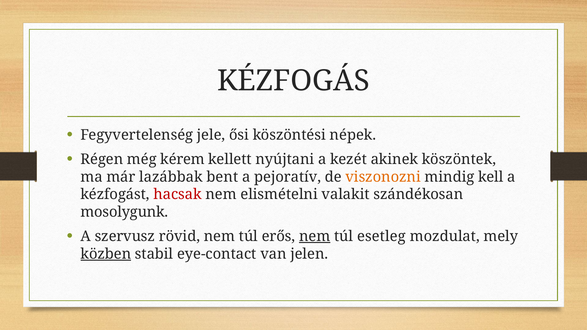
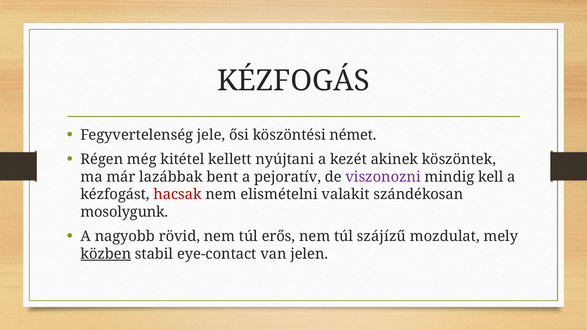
népek: népek -> német (353, 135)
kérem: kérem -> kitétel (182, 159)
viszonozni colour: orange -> purple (383, 177)
szervusz: szervusz -> nagyobb (125, 236)
nem underline: present -> none (315, 236)
esetleg: esetleg -> szájízű (381, 236)
